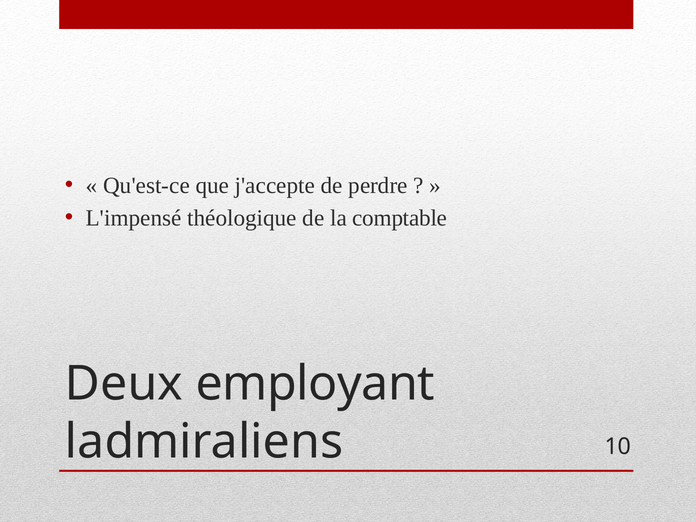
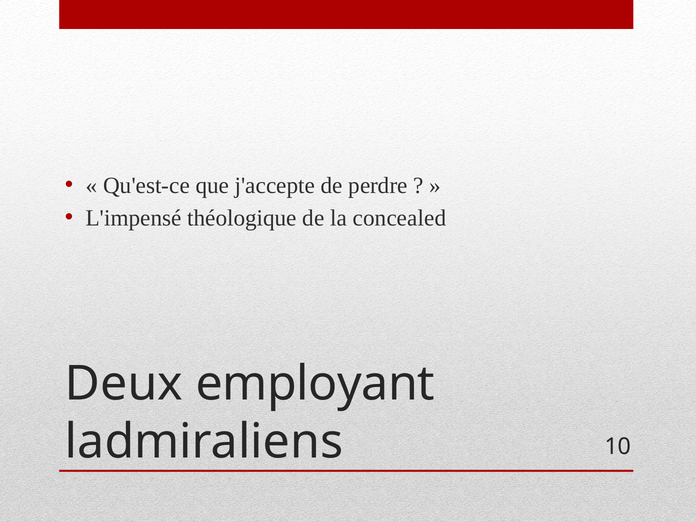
comptable: comptable -> concealed (400, 218)
